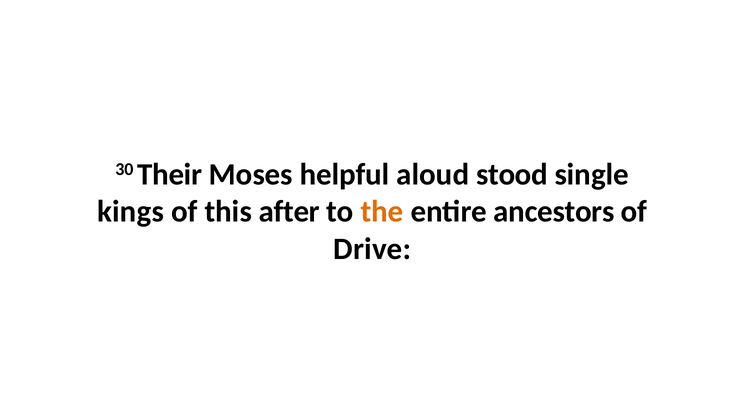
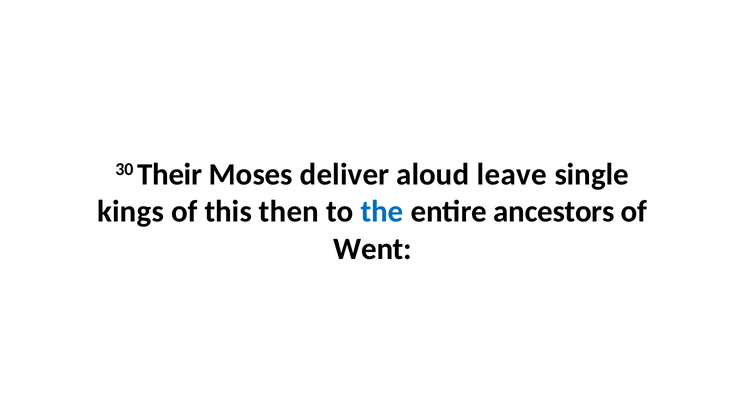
helpful: helpful -> deliver (345, 174)
stood: stood -> leave (512, 174)
after: after -> then (289, 212)
the colour: orange -> blue (382, 212)
Drive: Drive -> Went (373, 249)
